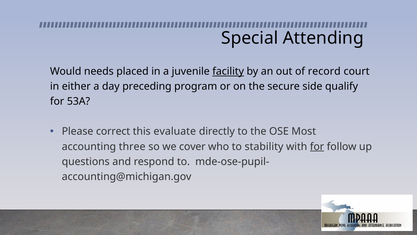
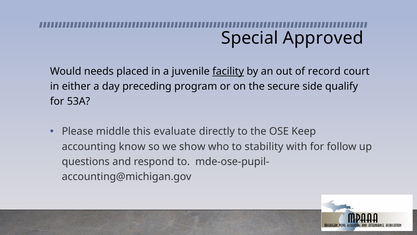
Attending: Attending -> Approved (323, 38)
correct: correct -> middle (113, 131)
Most: Most -> Keep (304, 131)
three: three -> know (132, 146)
cover: cover -> show (192, 146)
for underline: present -> none (317, 146)
